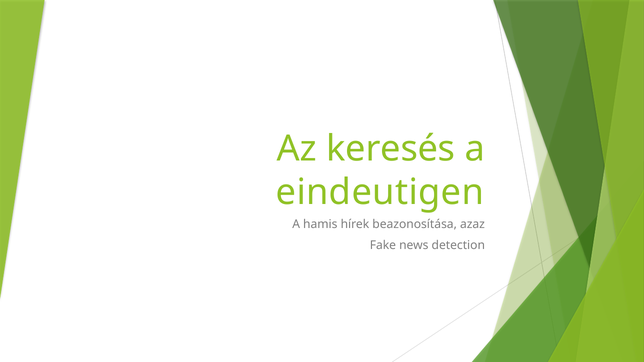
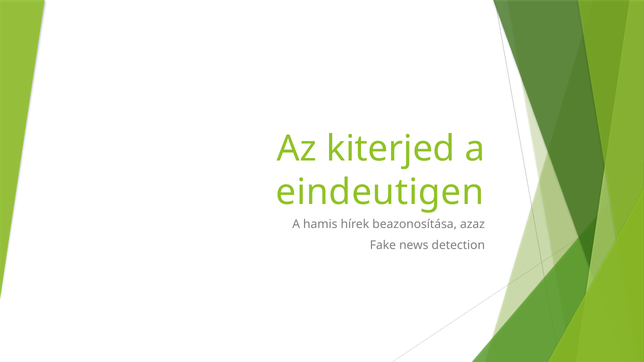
keresés: keresés -> kiterjed (391, 149)
